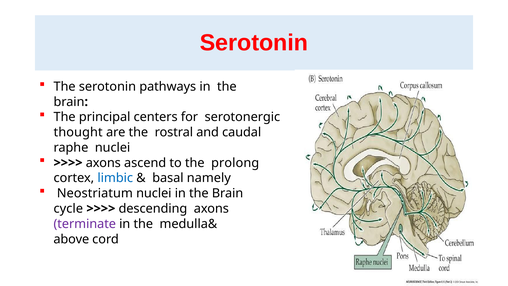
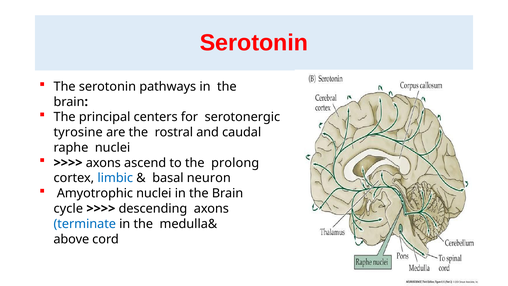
thought: thought -> tyrosine (78, 132)
namely: namely -> neuron (209, 178)
Neostriatum: Neostriatum -> Amyotrophic (95, 193)
terminate colour: purple -> blue (85, 224)
